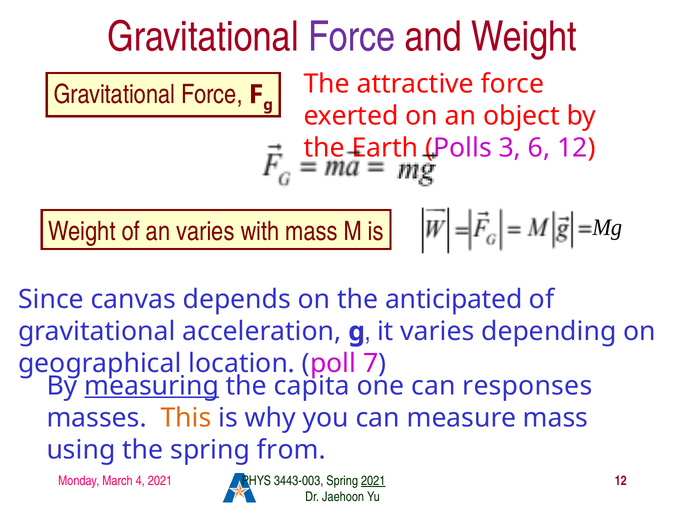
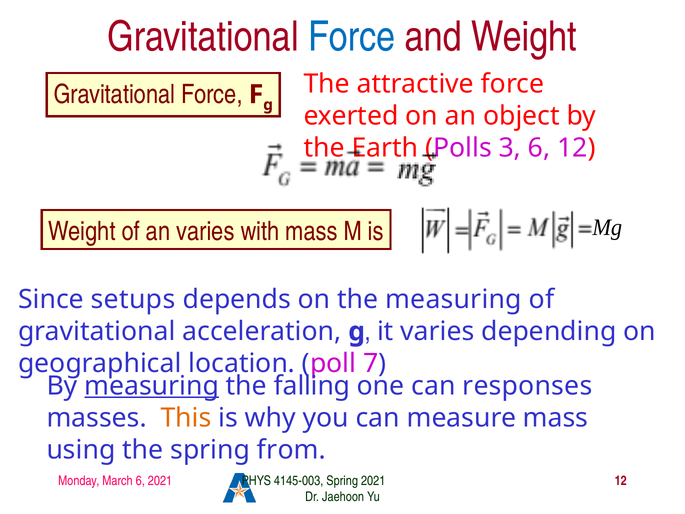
Force colour: purple -> blue (352, 37)
canvas: canvas -> setups (133, 299)
the anticipated: anticipated -> measuring (454, 299)
capita: capita -> falling (312, 386)
March 4: 4 -> 6 (140, 480)
3443-003: 3443-003 -> 4145-003 (299, 480)
2021 underline: present -> none (373, 480)
